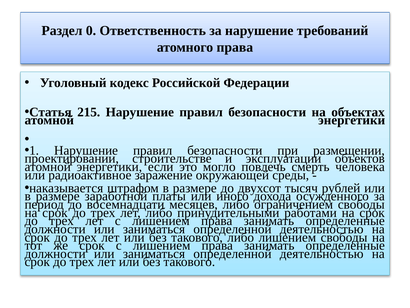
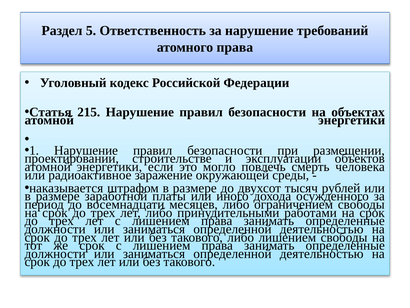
0: 0 -> 5 (91, 31)
